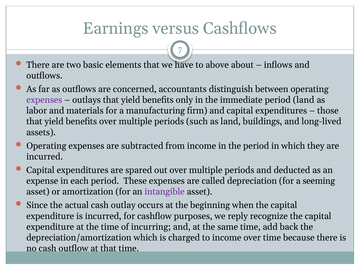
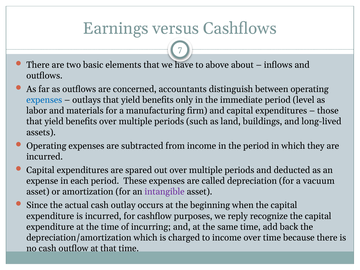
expenses colour: purple -> blue (44, 100)
period land: land -> level (304, 100)
seeming: seeming -> vacuum (319, 181)
